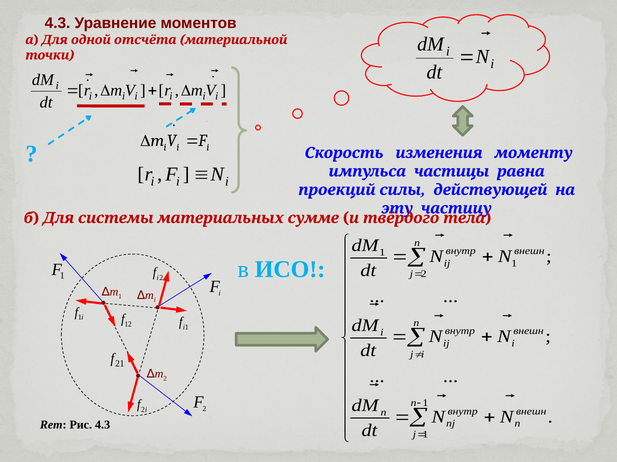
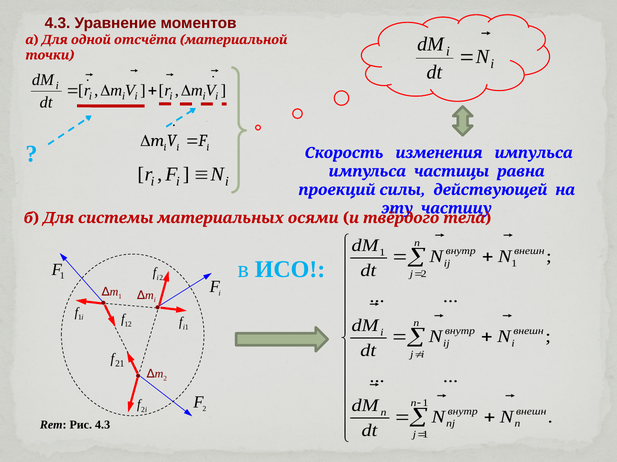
изменения моменту: моменту -> импульса (534, 153)
сумме: сумме -> осями (313, 218)
